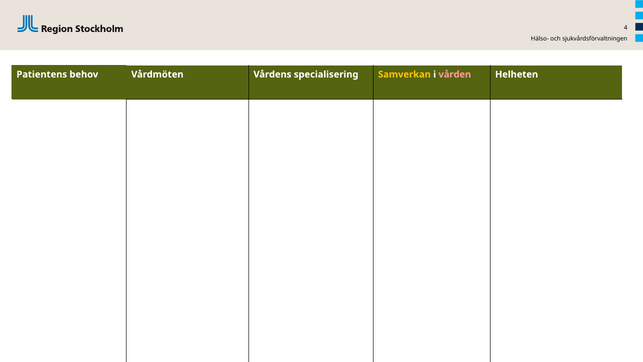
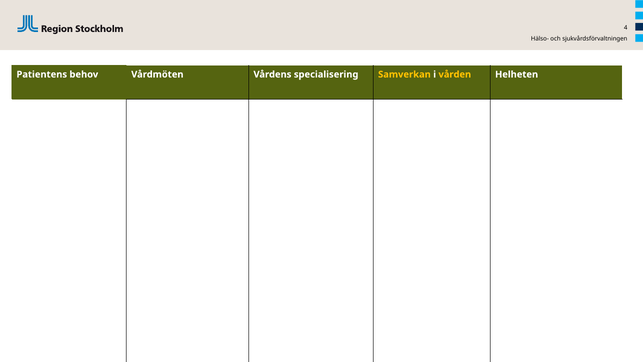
vården colour: pink -> yellow (455, 74)
